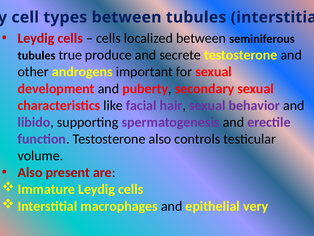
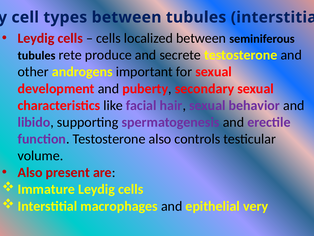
true: true -> rete (70, 55)
